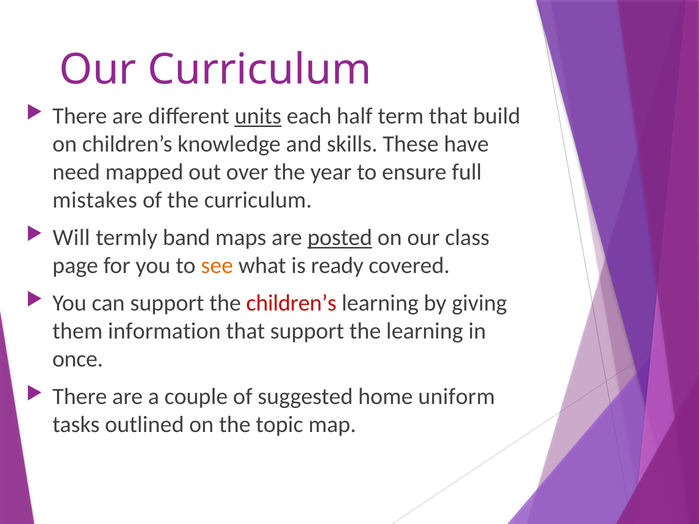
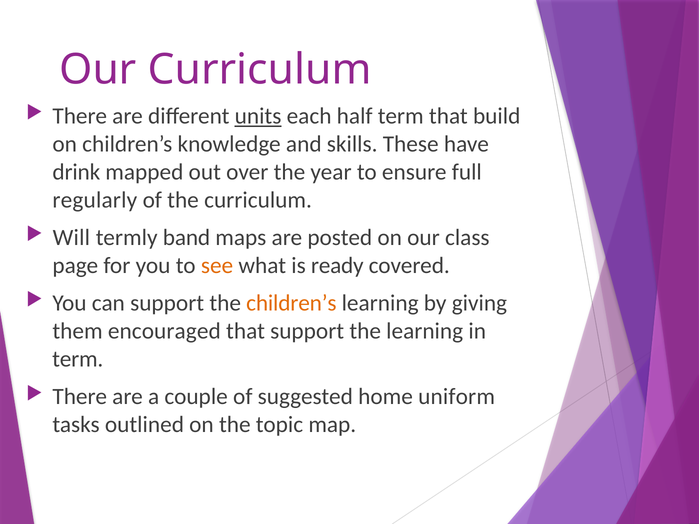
need: need -> drink (76, 172)
mistakes: mistakes -> regularly (95, 200)
posted underline: present -> none (340, 238)
children’s colour: red -> orange (291, 303)
information: information -> encouraged (164, 331)
once: once -> term (78, 359)
